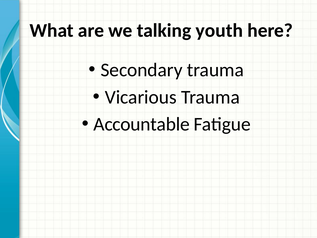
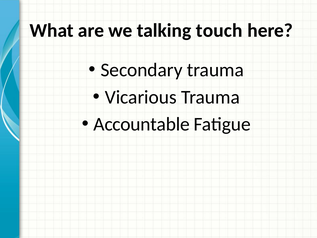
youth: youth -> touch (219, 31)
